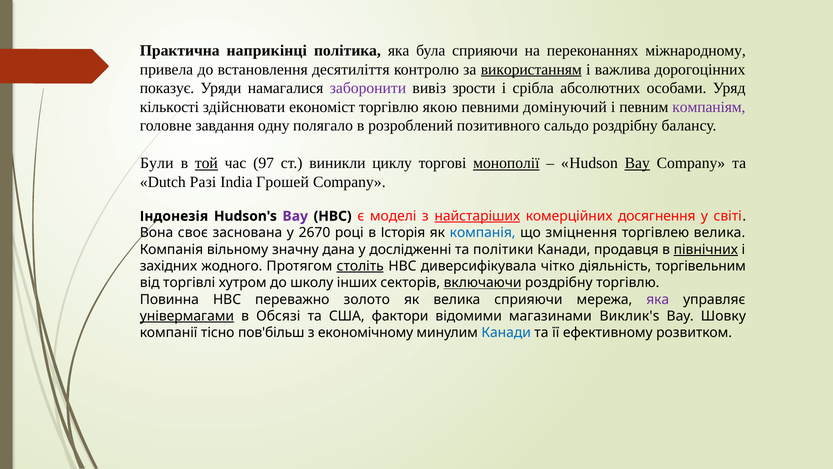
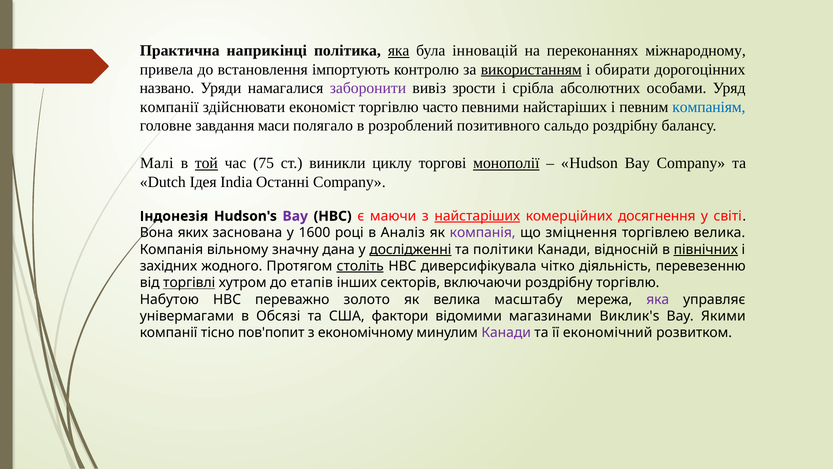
яка underline: none -> present (399, 51)
була сприяючи: сприяючи -> інновацій (485, 51)
десятиліття: десятиліття -> імпортують (351, 69)
важлива: важлива -> обирати (622, 69)
показує: показує -> названо (167, 88)
кількості: кількості -> компанії (169, 107)
якою: якою -> часто (440, 107)
певними домінуючий: домінуючий -> найстаріших (565, 107)
компаніям colour: purple -> blue (709, 107)
одну: одну -> маси (274, 126)
Були: Були -> Малі (157, 163)
97: 97 -> 75 (264, 163)
Bay underline: present -> none (637, 163)
Разі: Разі -> Ідея (203, 182)
Грошей: Грошей -> Останні (283, 182)
моделі: моделі -> маючи (393, 216)
своє: своє -> яких (193, 233)
2670: 2670 -> 1600 (314, 233)
Історія: Історія -> Аналіз (403, 233)
компанія colour: blue -> purple (483, 233)
дослідженні underline: none -> present (410, 249)
продавця: продавця -> відносній (626, 249)
торгівельним: торгівельним -> перевезенню (701, 266)
торгівлі underline: none -> present (189, 283)
школу: школу -> етапів (312, 283)
включаючи underline: present -> none (483, 283)
Повинна: Повинна -> Набутою (169, 299)
велика сприяючи: сприяючи -> масштабу (528, 299)
універмагами underline: present -> none (187, 316)
Шовку: Шовку -> Якими (723, 316)
пов'більш: пов'більш -> пов'попит (271, 333)
Канади colour: blue -> purple (506, 333)
ефективному: ефективному -> економічний (608, 333)
